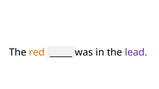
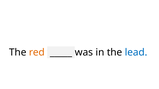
lead colour: purple -> blue (136, 53)
